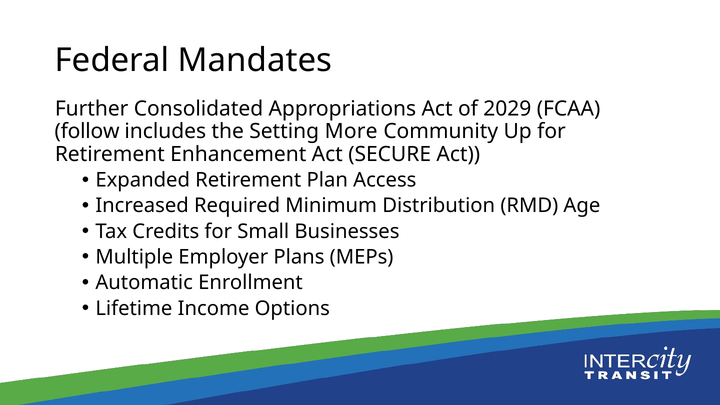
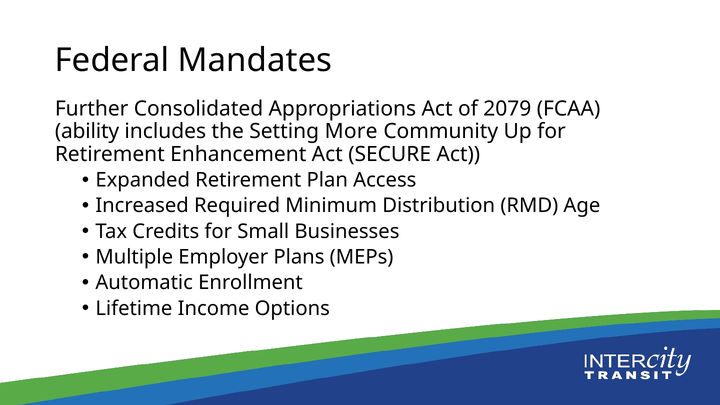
2029: 2029 -> 2079 (507, 109)
follow: follow -> ability (87, 131)
